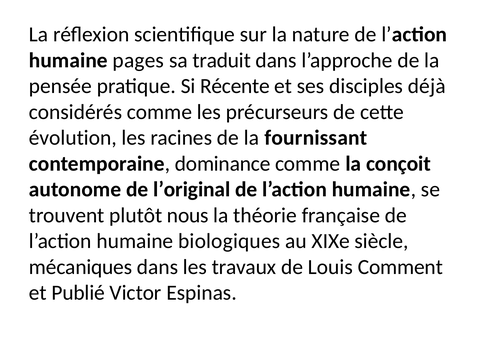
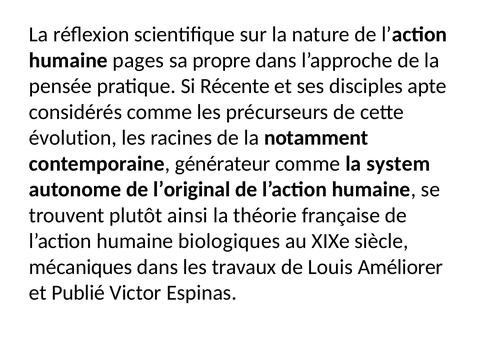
traduit: traduit -> propre (222, 60)
déjà: déjà -> apte (427, 86)
fournissant: fournissant -> notamment (316, 138)
dominance: dominance -> générateur (223, 163)
conçoit: conçoit -> system (398, 163)
nous: nous -> ainsi (188, 215)
Comment: Comment -> Améliorer (400, 266)
